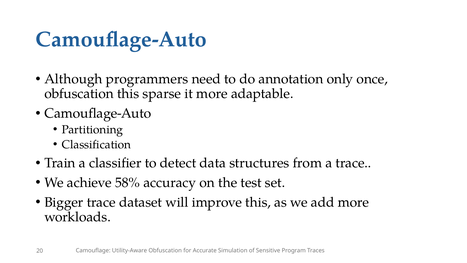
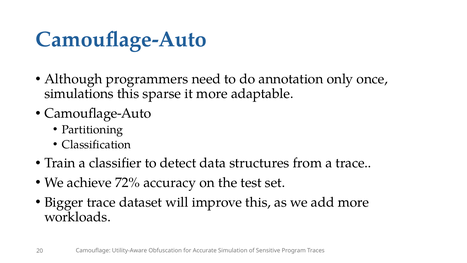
obfuscation: obfuscation -> simulations (79, 94)
58%: 58% -> 72% (128, 182)
